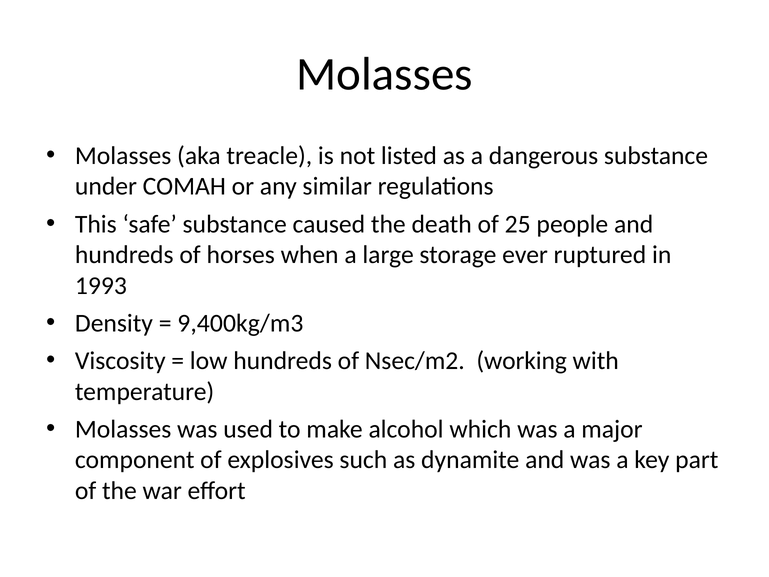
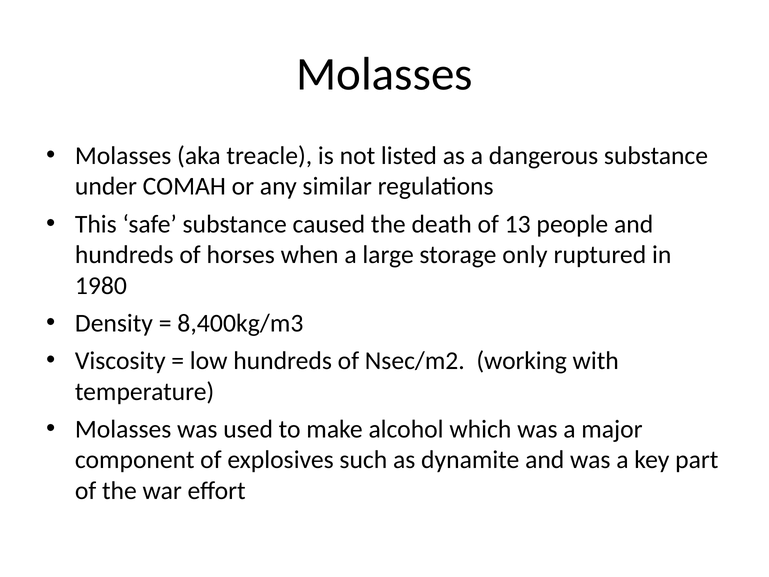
25: 25 -> 13 (518, 224)
ever: ever -> only (525, 255)
1993: 1993 -> 1980 (101, 285)
9,400kg/m3: 9,400kg/m3 -> 8,400kg/m3 (240, 323)
